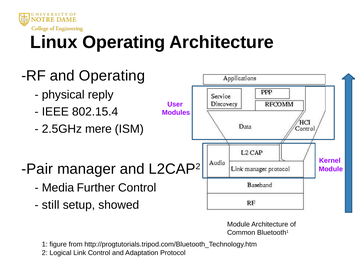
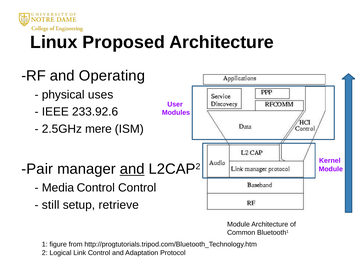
Linux Operating: Operating -> Proposed (124, 42)
reply: reply -> uses (101, 94)
802.15.4: 802.15.4 -> 233.92.6 (95, 111)
and underline: none -> present (132, 168)
Media Further: Further -> Control (96, 187)
showed: showed -> retrieve (119, 204)
